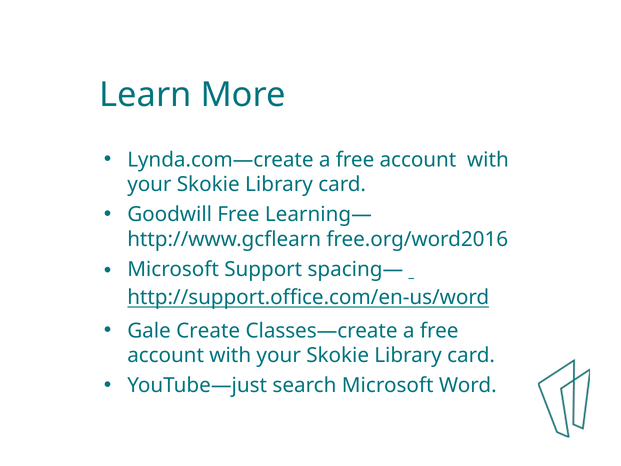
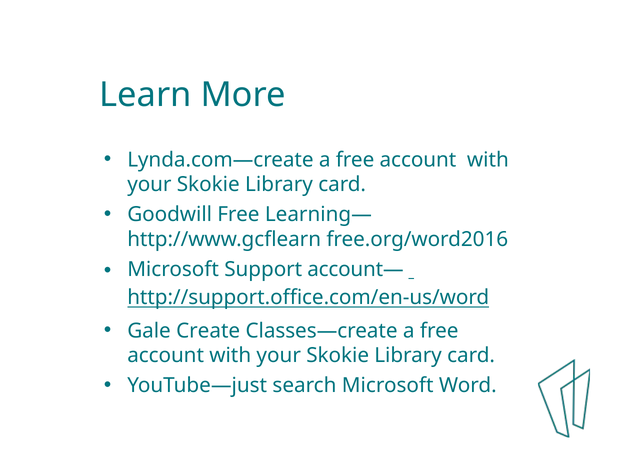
spacing—: spacing— -> account— (355, 269)
